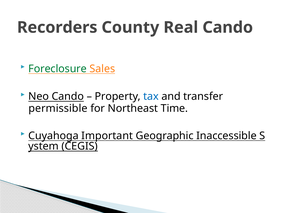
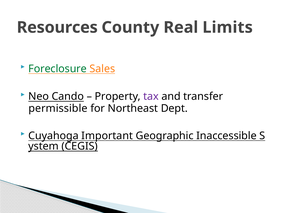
Recorders: Recorders -> Resources (57, 27)
Real Cando: Cando -> Limits (228, 27)
tax colour: blue -> purple (151, 96)
Time: Time -> Dept (174, 108)
